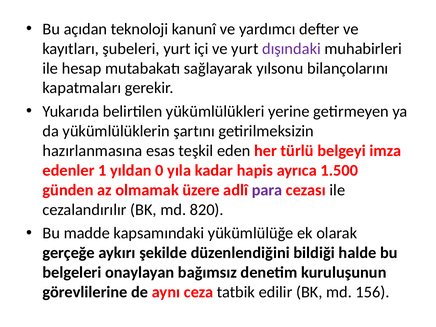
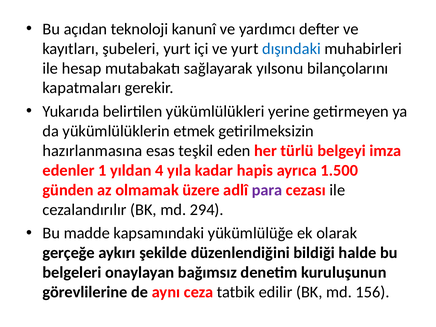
dışındaki colour: purple -> blue (292, 49)
şartını: şartını -> etmek (194, 131)
0: 0 -> 4 (159, 170)
820: 820 -> 294 (207, 210)
